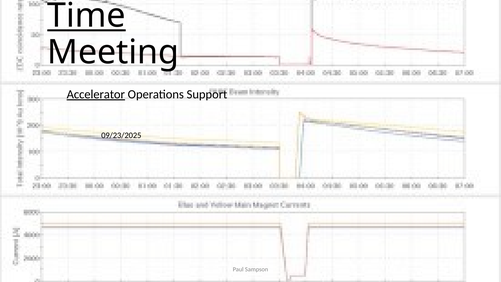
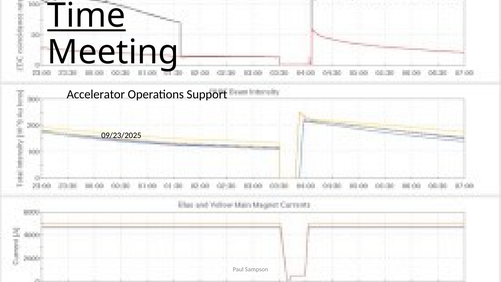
Accelerator underline: present -> none (96, 94)
